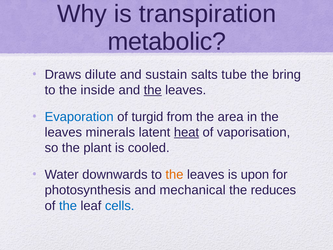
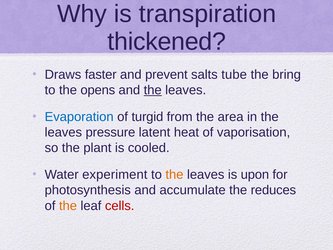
metabolic: metabolic -> thickened (167, 42)
dilute: dilute -> faster (101, 75)
sustain: sustain -> prevent (166, 75)
inside: inside -> opens (98, 90)
minerals: minerals -> pressure (110, 132)
heat underline: present -> none (186, 132)
downwards: downwards -> experiment (115, 174)
mechanical: mechanical -> accumulate (193, 190)
the colour: blue -> orange (68, 206)
cells colour: blue -> red (120, 206)
